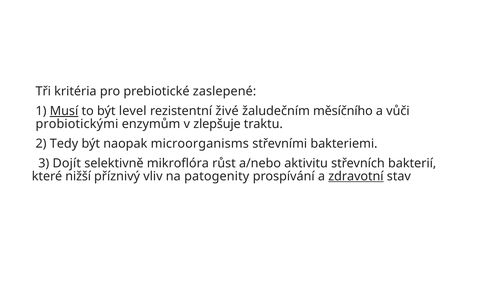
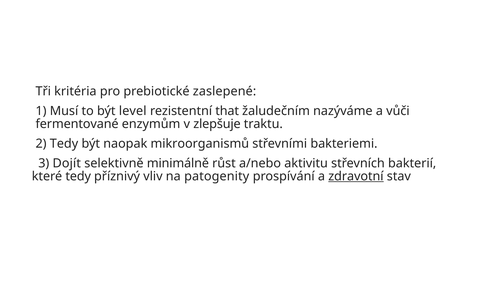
Musí underline: present -> none (64, 111)
živé: živé -> that (227, 111)
měsíčního: měsíčního -> nazýváme (343, 111)
probiotickými: probiotickými -> fermentované (77, 124)
microorganisms: microorganisms -> mikroorganismů (200, 143)
mikroflóra: mikroflóra -> minimálně (178, 163)
které nižší: nižší -> tedy (78, 176)
